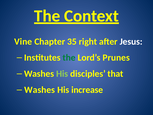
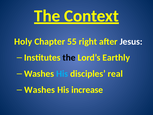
Vine: Vine -> Holy (23, 41)
35: 35 -> 55 (72, 41)
the colour: green -> black (69, 58)
Prunes: Prunes -> Earthly (116, 58)
His colour: light green -> light blue (62, 74)
that: that -> real (115, 74)
